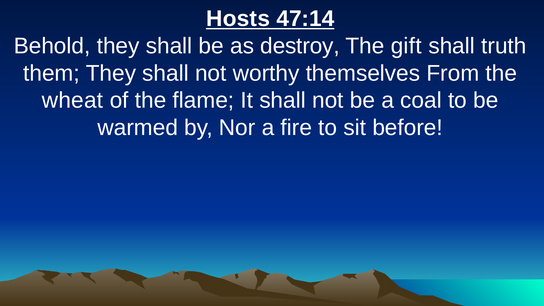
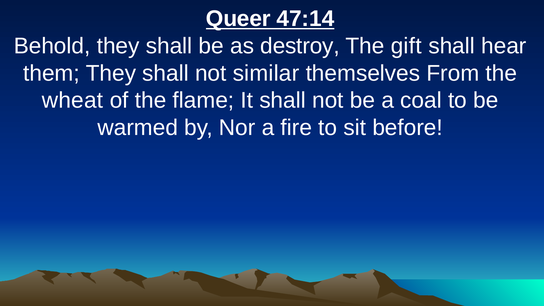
Hosts: Hosts -> Queer (238, 19)
truth: truth -> hear (504, 46)
worthy: worthy -> similar (266, 73)
